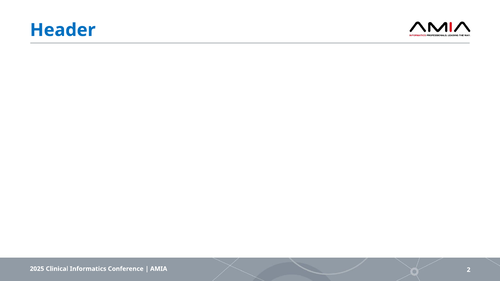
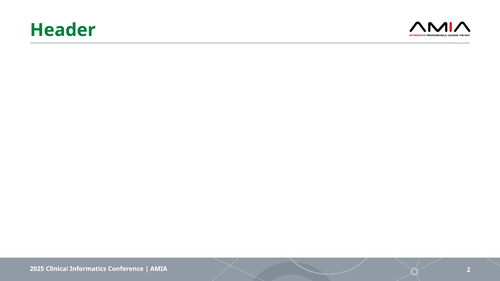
Header colour: blue -> green (63, 30)
